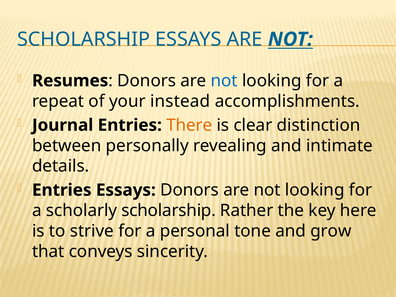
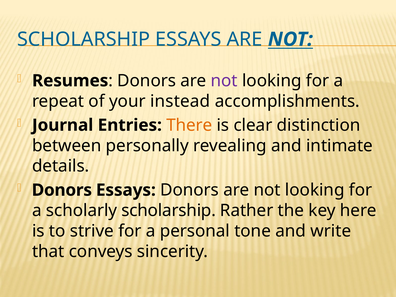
not colour: blue -> purple (224, 81)
Entries: Entries -> Donors (62, 190)
grow: grow -> write (331, 231)
